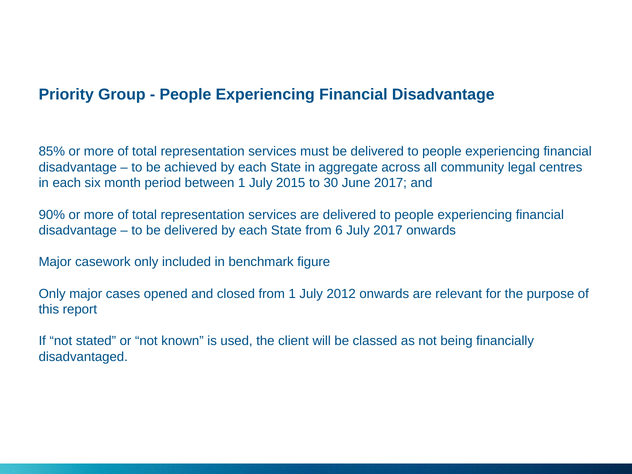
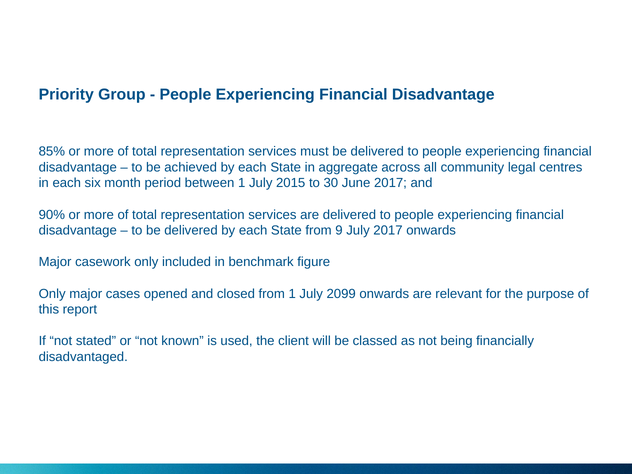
6: 6 -> 9 (339, 231)
2012: 2012 -> 2099 (341, 294)
